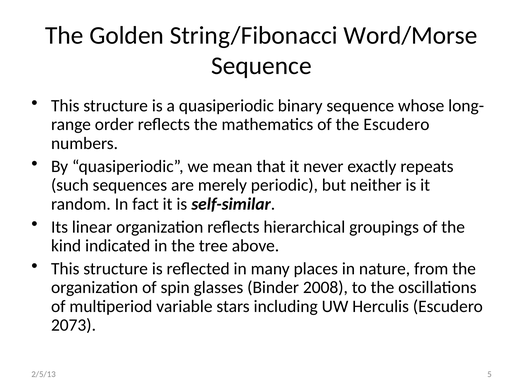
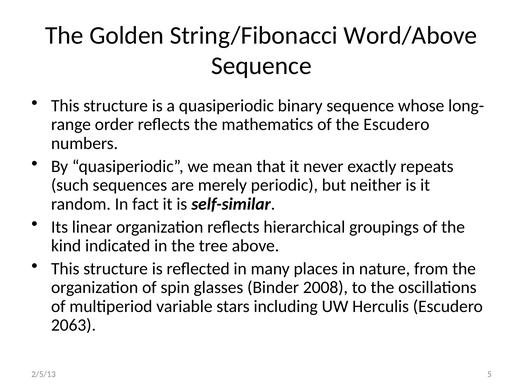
Word/Morse: Word/Morse -> Word/Above (410, 35)
2073: 2073 -> 2063 (74, 325)
